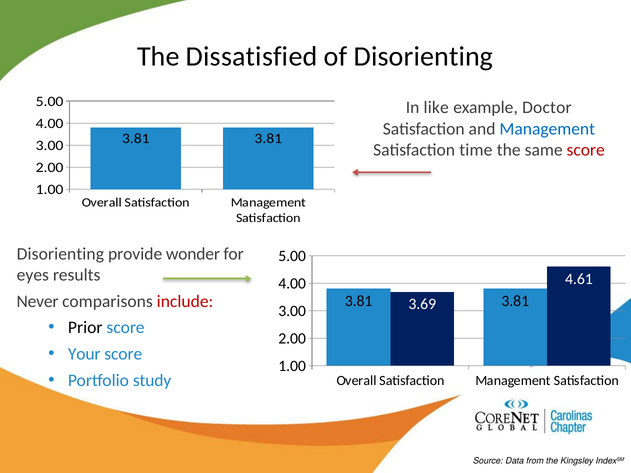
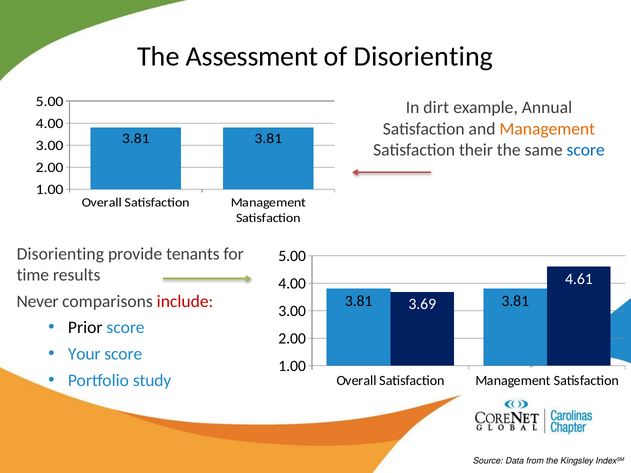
Dissatisfied: Dissatisfied -> Assessment (252, 57)
like: like -> dirt (436, 108)
Doctor: Doctor -> Annual (547, 108)
Management colour: blue -> orange (547, 129)
time: time -> their (476, 150)
score colour: red -> blue (586, 150)
wonder: wonder -> tenants (193, 254)
eyes: eyes -> time (33, 275)
